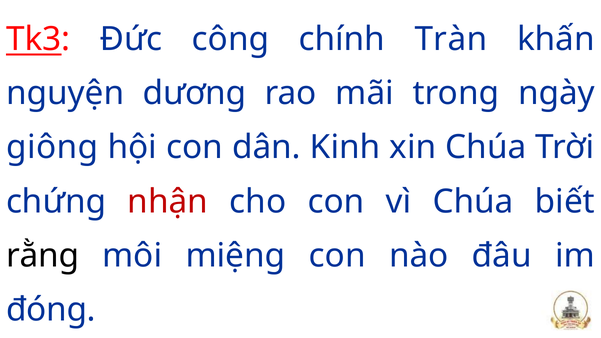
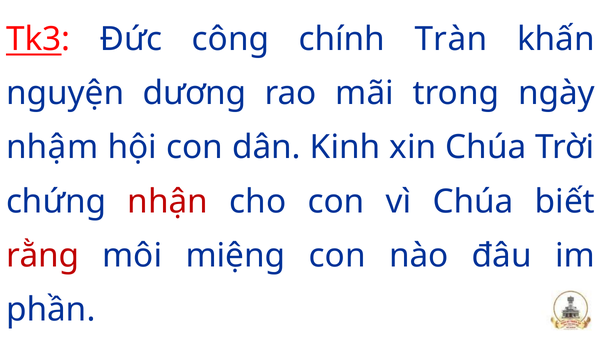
giông: giông -> nhậm (52, 148)
rằng colour: black -> red (43, 256)
đóng: đóng -> phần (51, 310)
